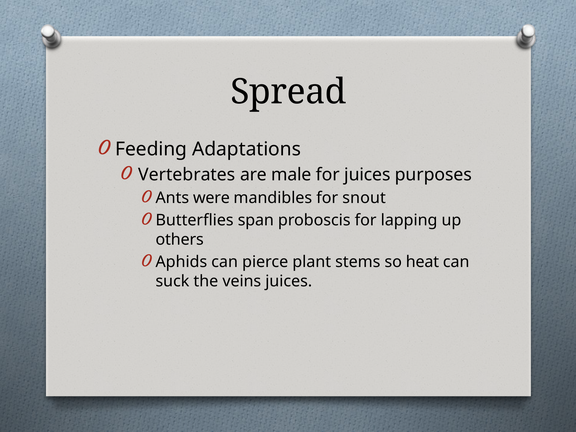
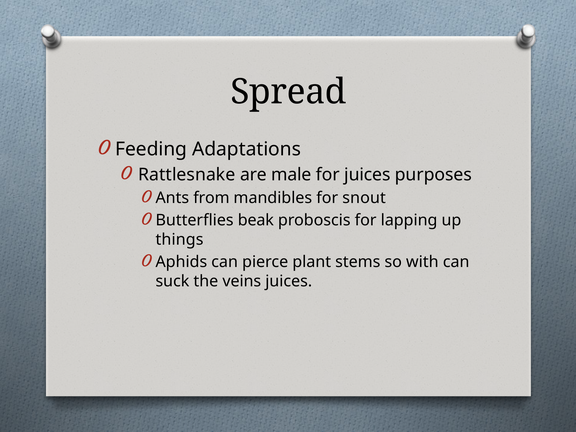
Vertebrates: Vertebrates -> Rattlesnake (187, 175)
were: were -> from (211, 198)
span: span -> beak (256, 220)
others: others -> things (179, 240)
heat: heat -> with (422, 262)
